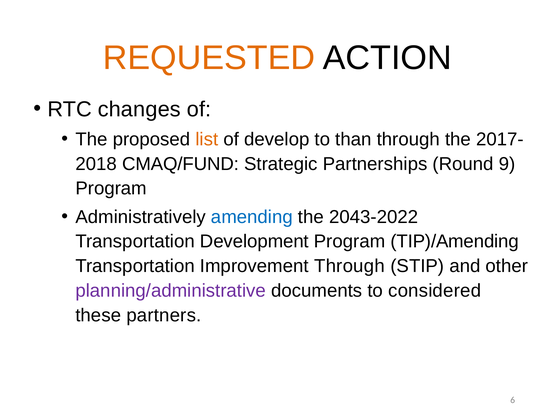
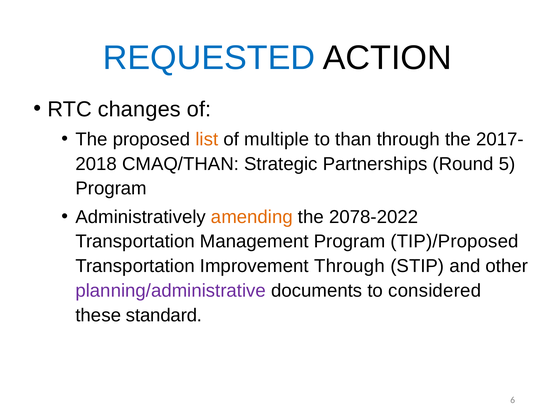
REQUESTED colour: orange -> blue (209, 58)
develop: develop -> multiple (277, 139)
CMAQ/FUND: CMAQ/FUND -> CMAQ/THAN (181, 164)
9: 9 -> 5 (507, 164)
amending colour: blue -> orange (252, 217)
2043-2022: 2043-2022 -> 2078-2022 (374, 217)
Development: Development -> Management (254, 242)
TIP)/Amending: TIP)/Amending -> TIP)/Proposed (454, 242)
partners: partners -> standard (164, 315)
